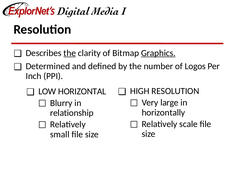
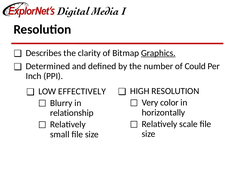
the underline: present -> none (70, 53)
Logos: Logos -> Could (195, 66)
HORIZONTAL: HORIZONTAL -> EFFECTIVELY (82, 91)
large: large -> color (169, 102)
